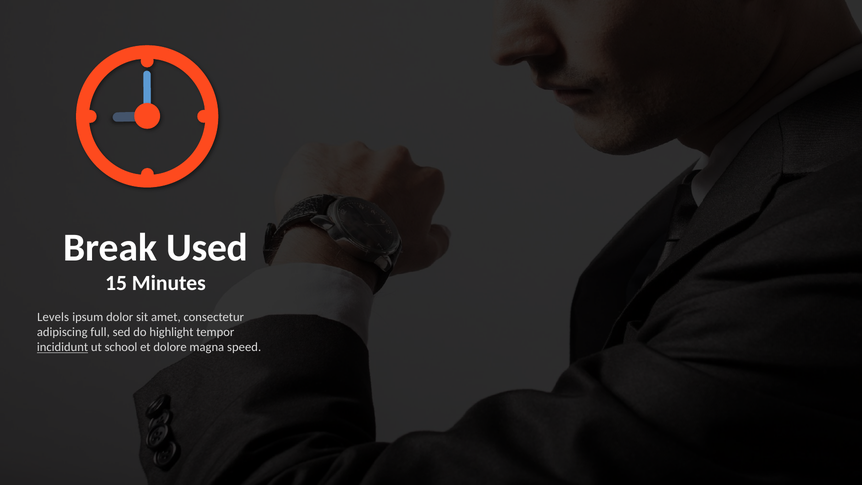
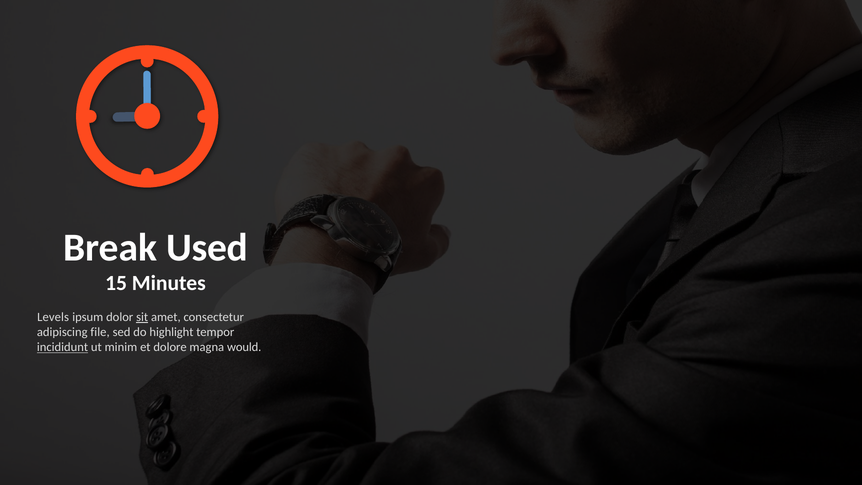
sit underline: none -> present (142, 317)
full: full -> file (100, 332)
school: school -> minim (121, 347)
speed: speed -> would (244, 347)
